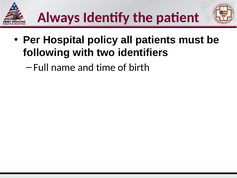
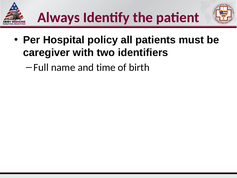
following: following -> caregiver (47, 53)
